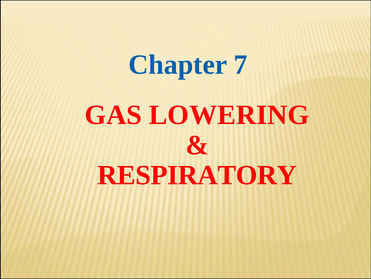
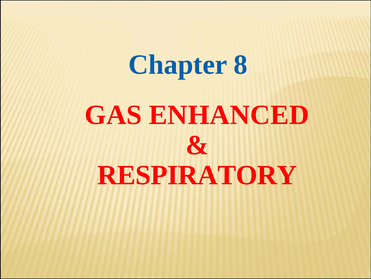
7: 7 -> 8 (241, 65)
LOWERING: LOWERING -> ENHANCED (229, 115)
